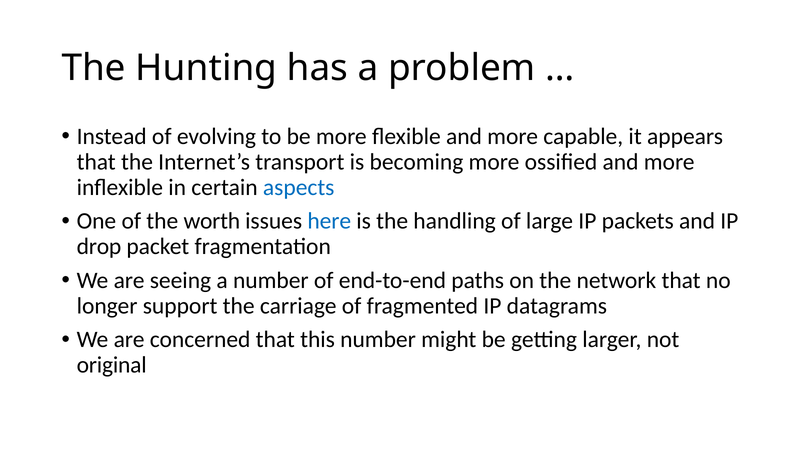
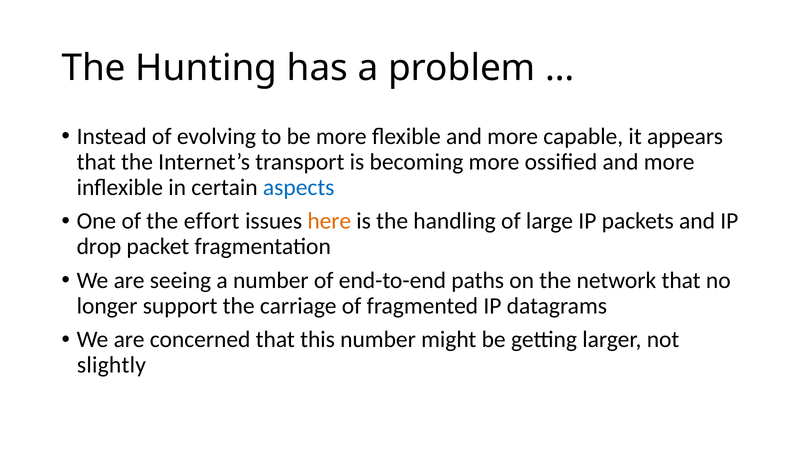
worth: worth -> effort (212, 221)
here colour: blue -> orange (329, 221)
original: original -> slightly (111, 365)
